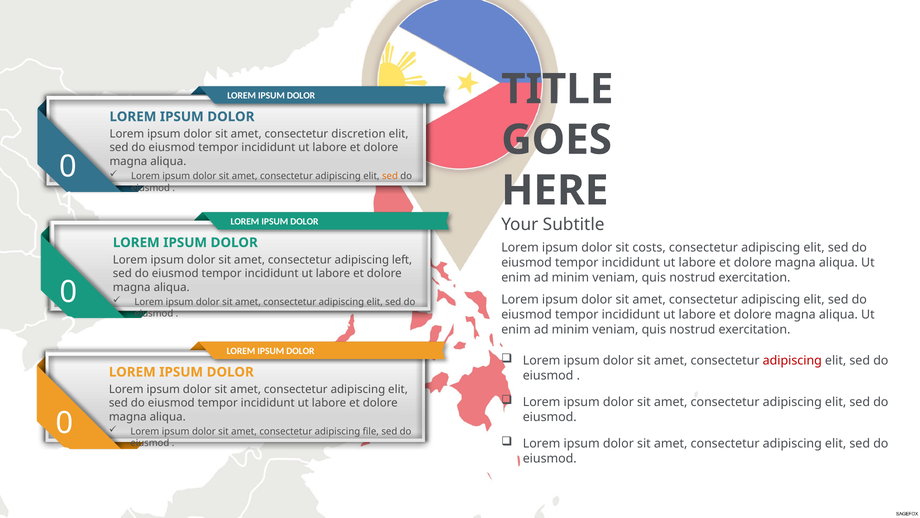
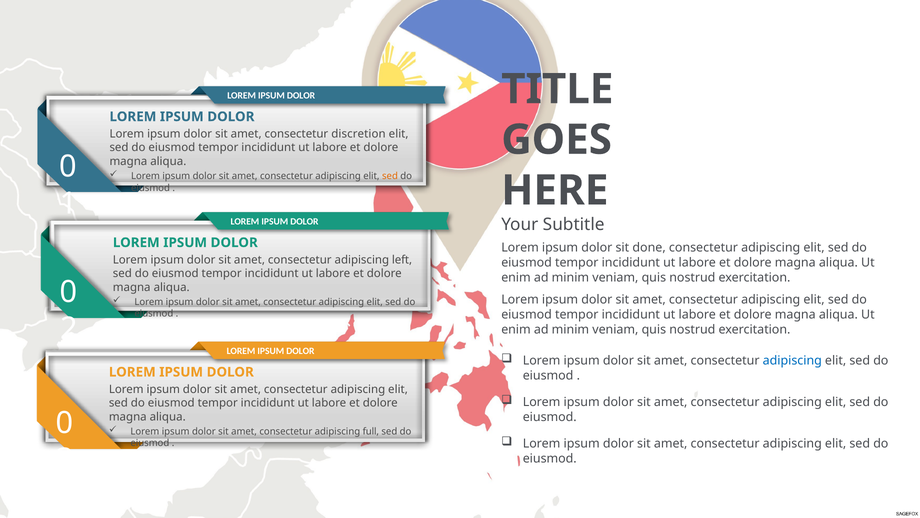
costs: costs -> done (649, 247)
adipiscing colour: red -> blue (792, 360)
file: file -> full (371, 431)
